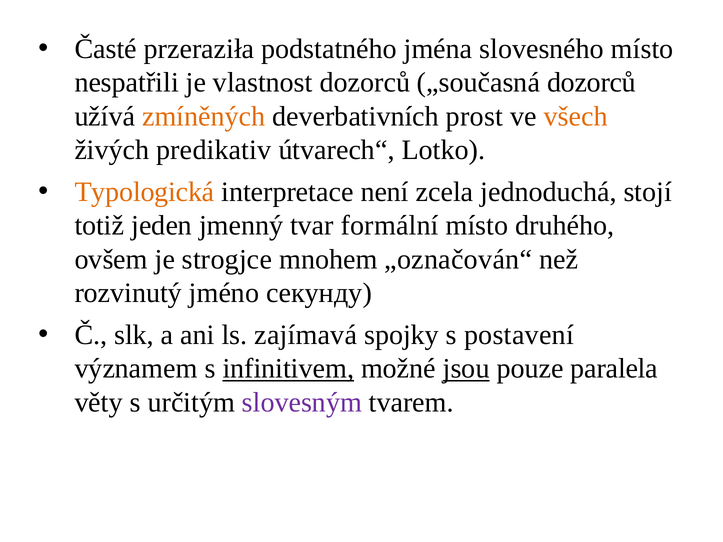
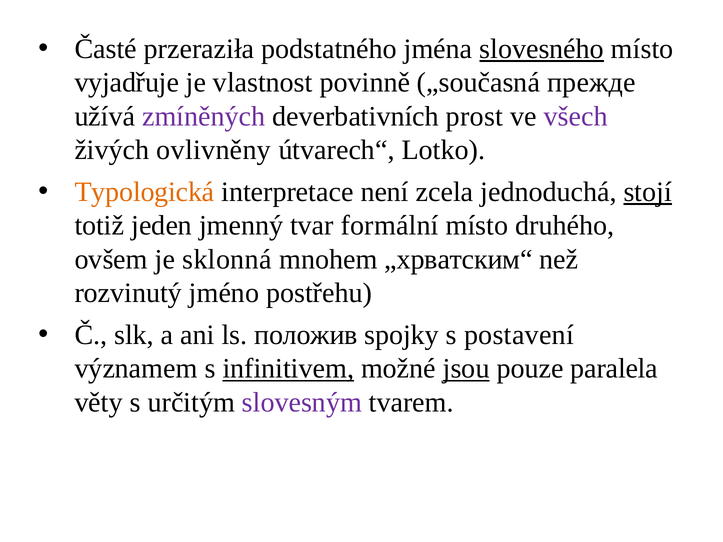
slovesného underline: none -> present (542, 49)
nespatřili: nespatřili -> vyjadřuje (127, 83)
vlastnost dozorců: dozorců -> povinně (365, 83)
„současná dozorců: dozorců -> прежде (591, 83)
zmíněných colour: orange -> purple (204, 116)
všech colour: orange -> purple (576, 116)
predikativ: predikativ -> ovlivněny (214, 150)
stojí underline: none -> present (648, 192)
strogjce: strogjce -> sklonná (227, 259)
„označován“: „označován“ -> „хрватским“ (458, 259)
секунду: секунду -> postřehu (319, 293)
zajímavá: zajímavá -> положив (306, 335)
